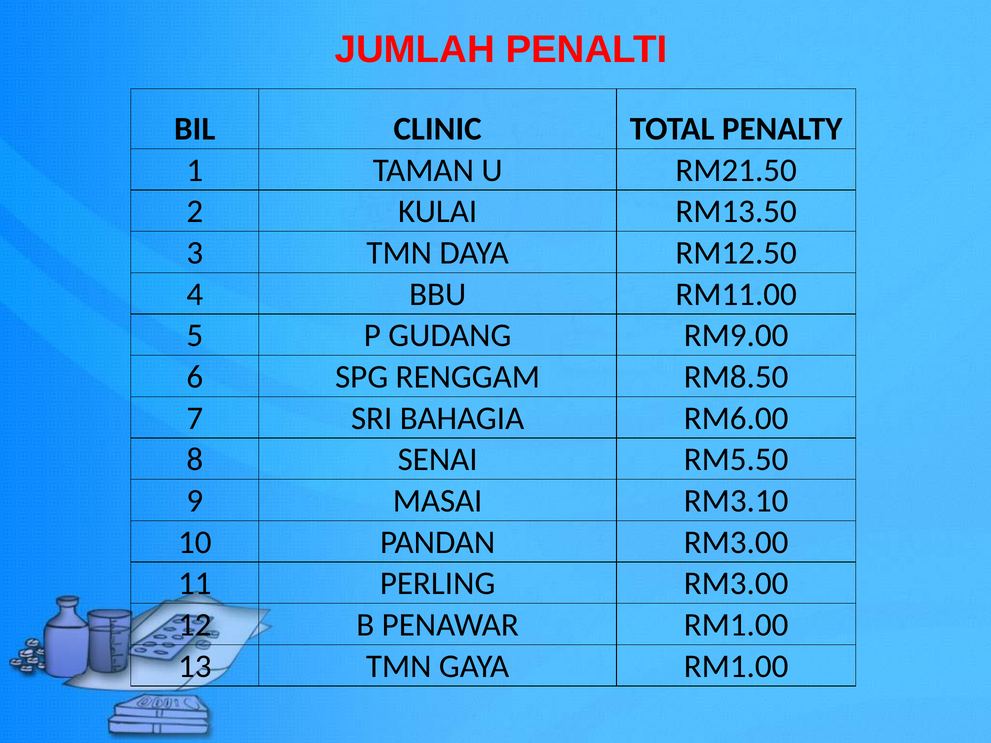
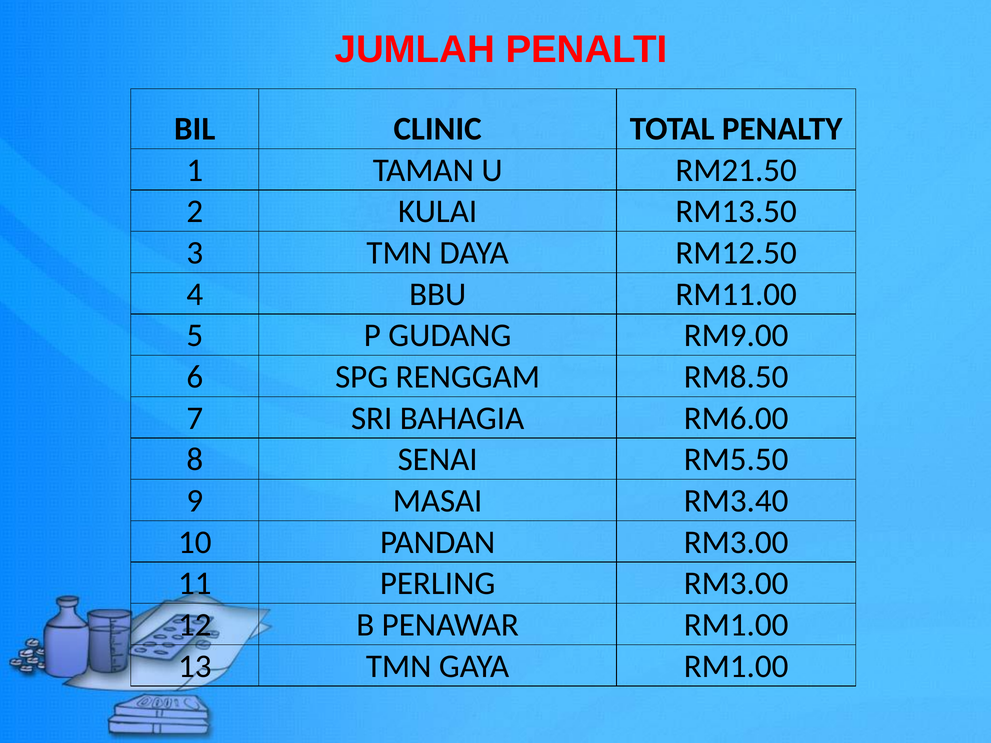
RM3.10: RM3.10 -> RM3.40 (736, 501)
